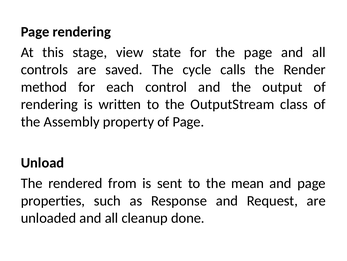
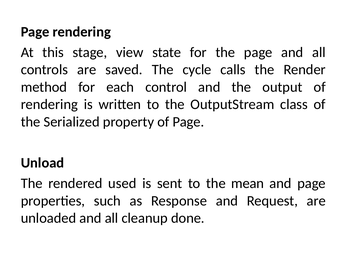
Assembly: Assembly -> Serialized (72, 122)
from: from -> used (122, 183)
